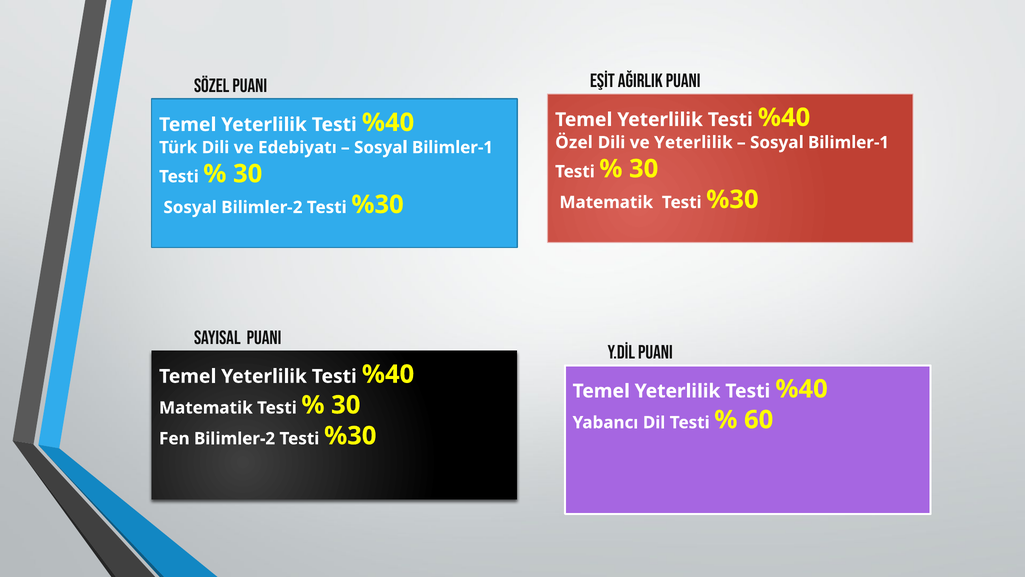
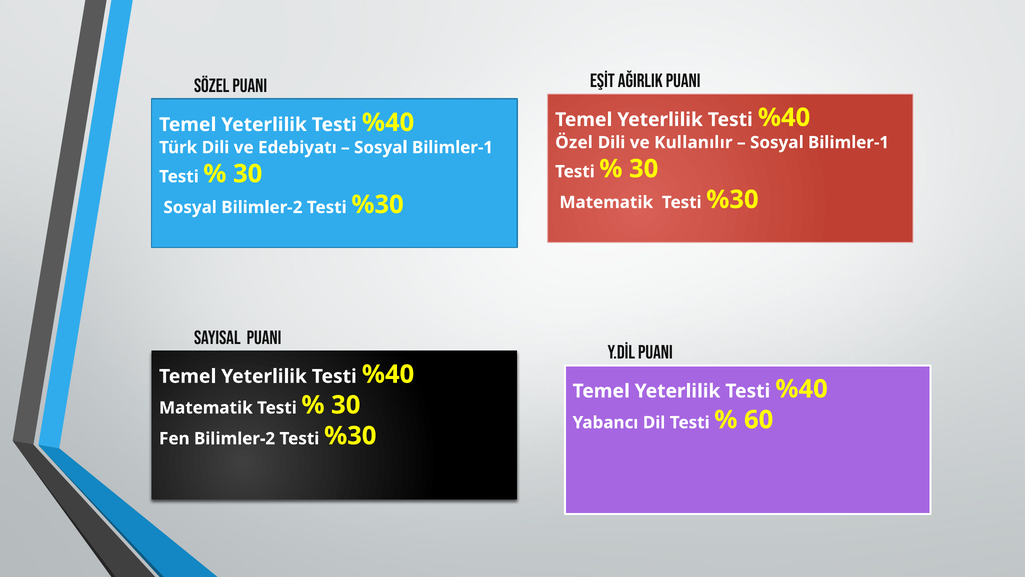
ve Yeterlilik: Yeterlilik -> Kullanılır (693, 142)
